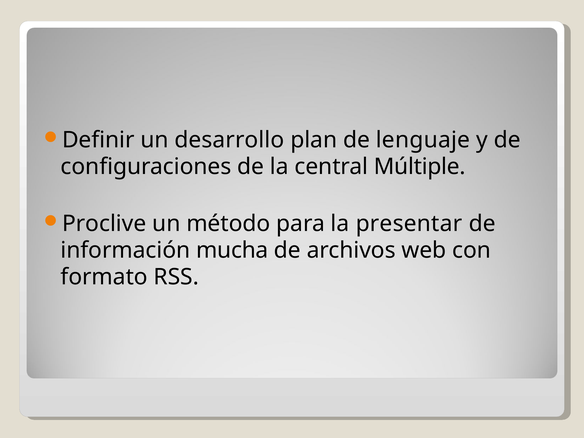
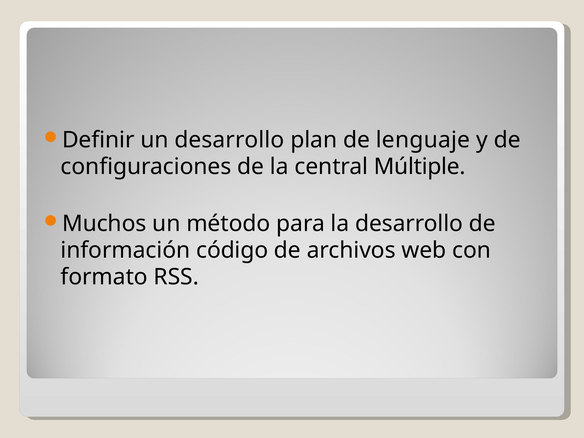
Proclive: Proclive -> Muchos (104, 224)
la presentar: presentar -> desarrollo (409, 224)
mucha: mucha -> código (232, 250)
